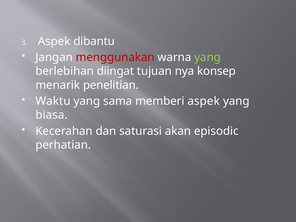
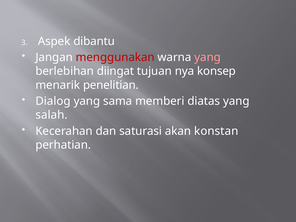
yang colour: light green -> pink (208, 57)
Waktu: Waktu -> Dialog (53, 101)
memberi aspek: aspek -> diatas (204, 101)
biasa: biasa -> salah (52, 115)
episodic: episodic -> konstan (216, 131)
